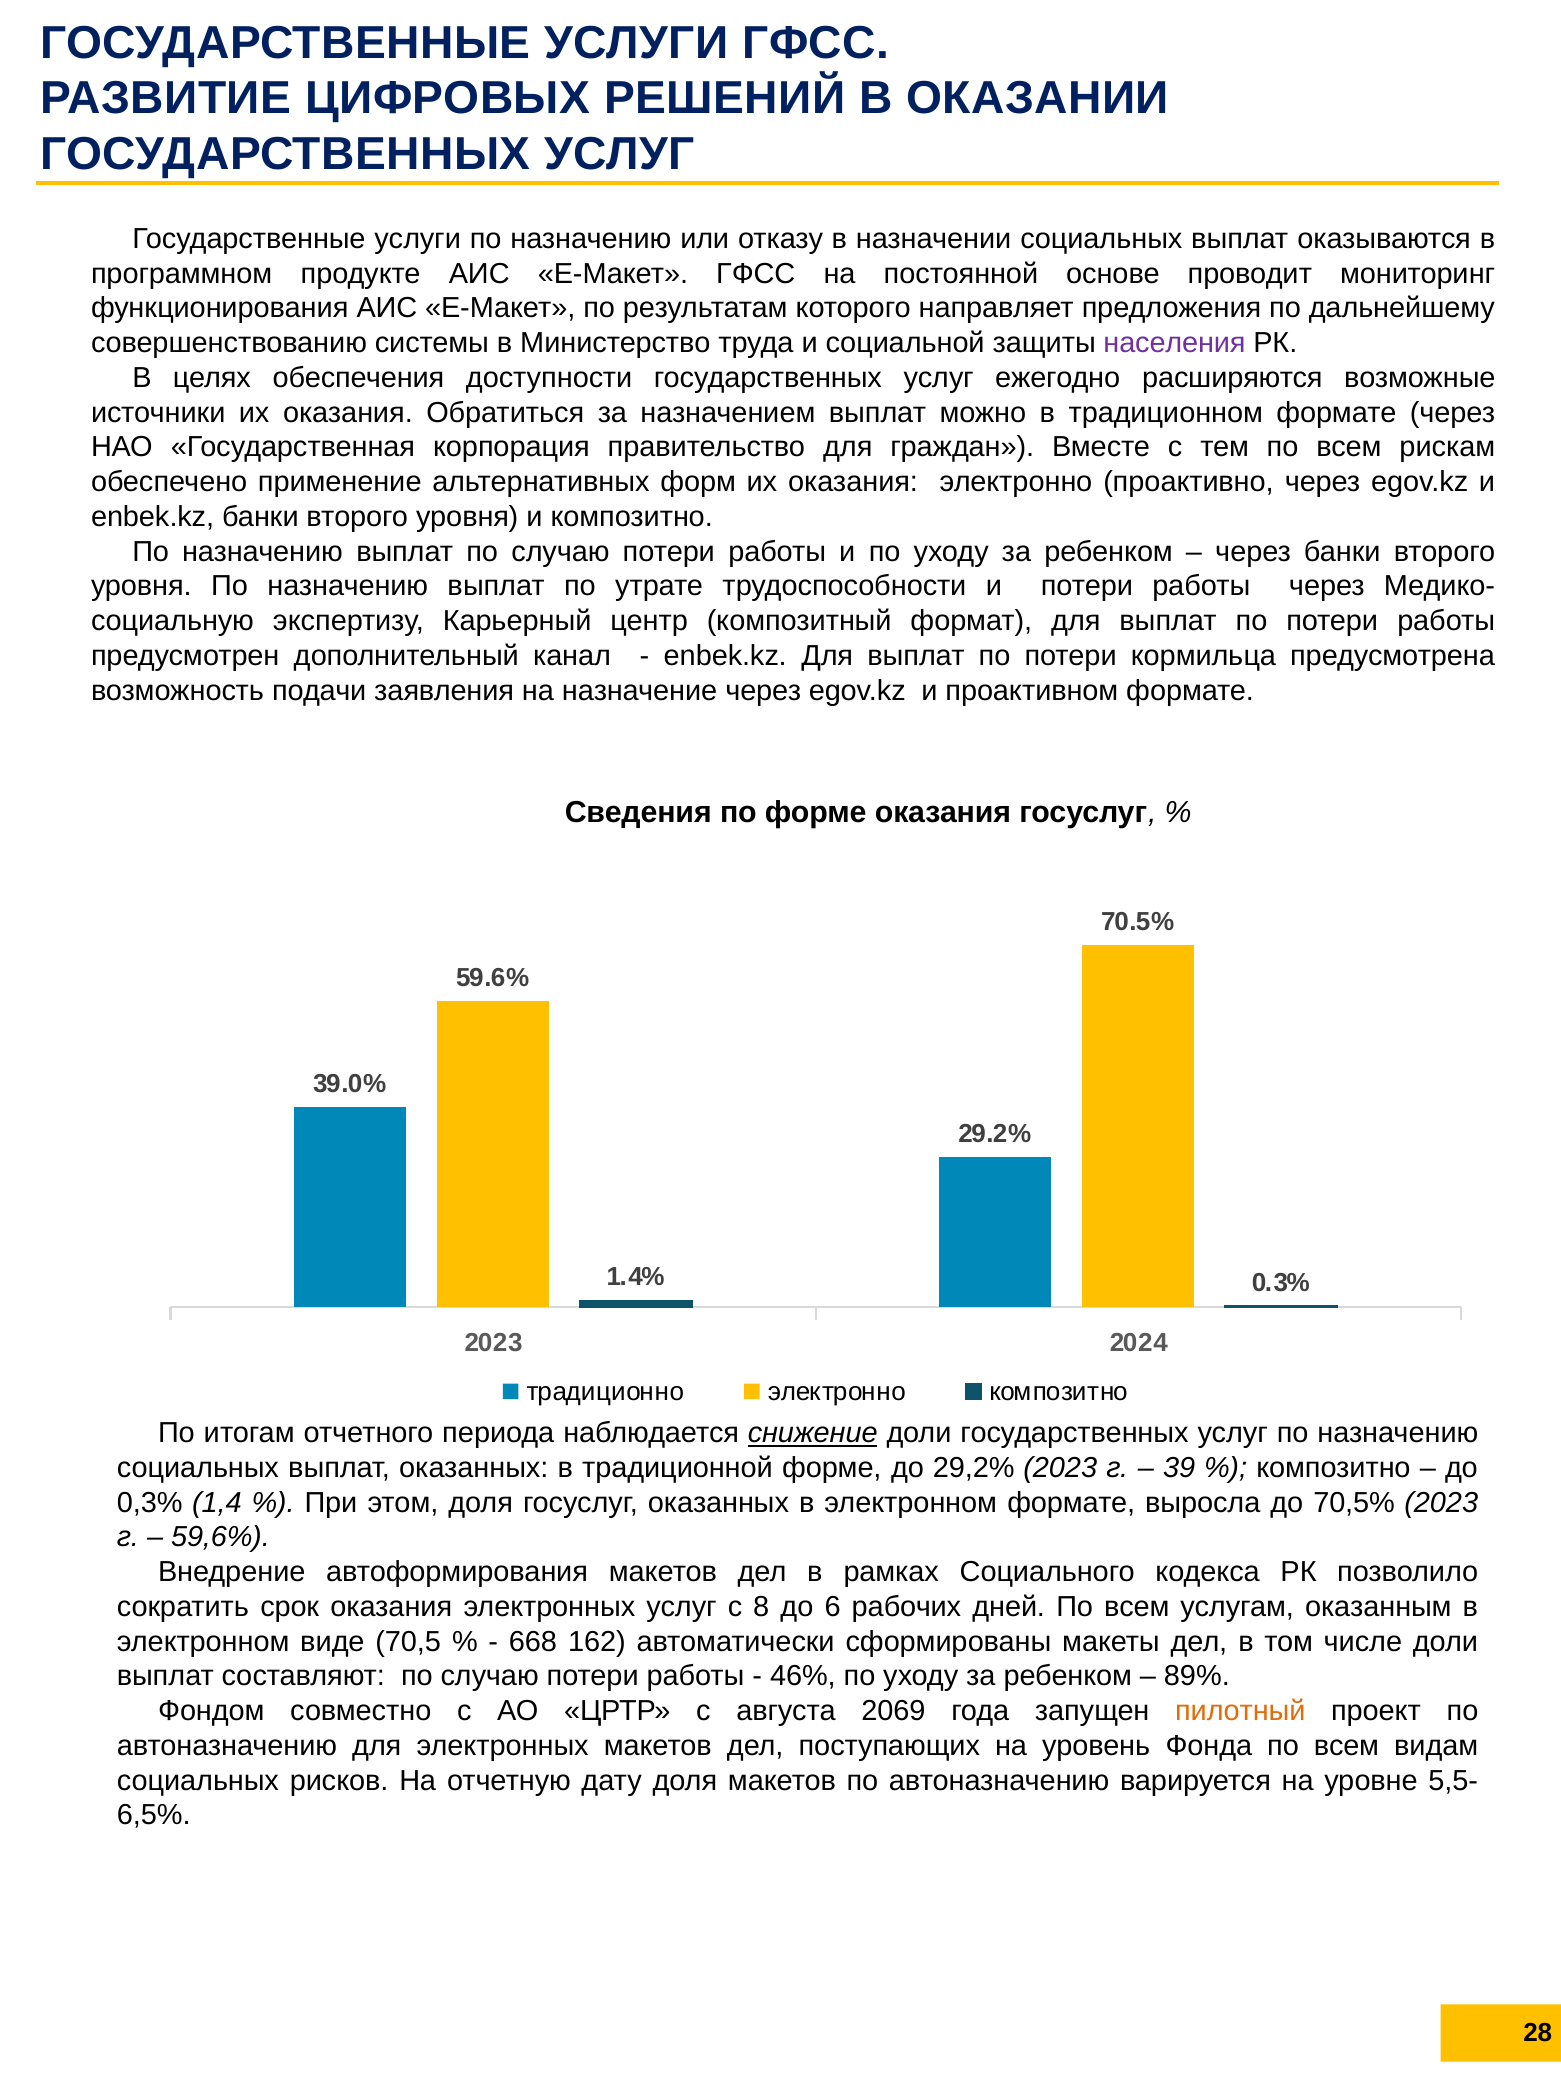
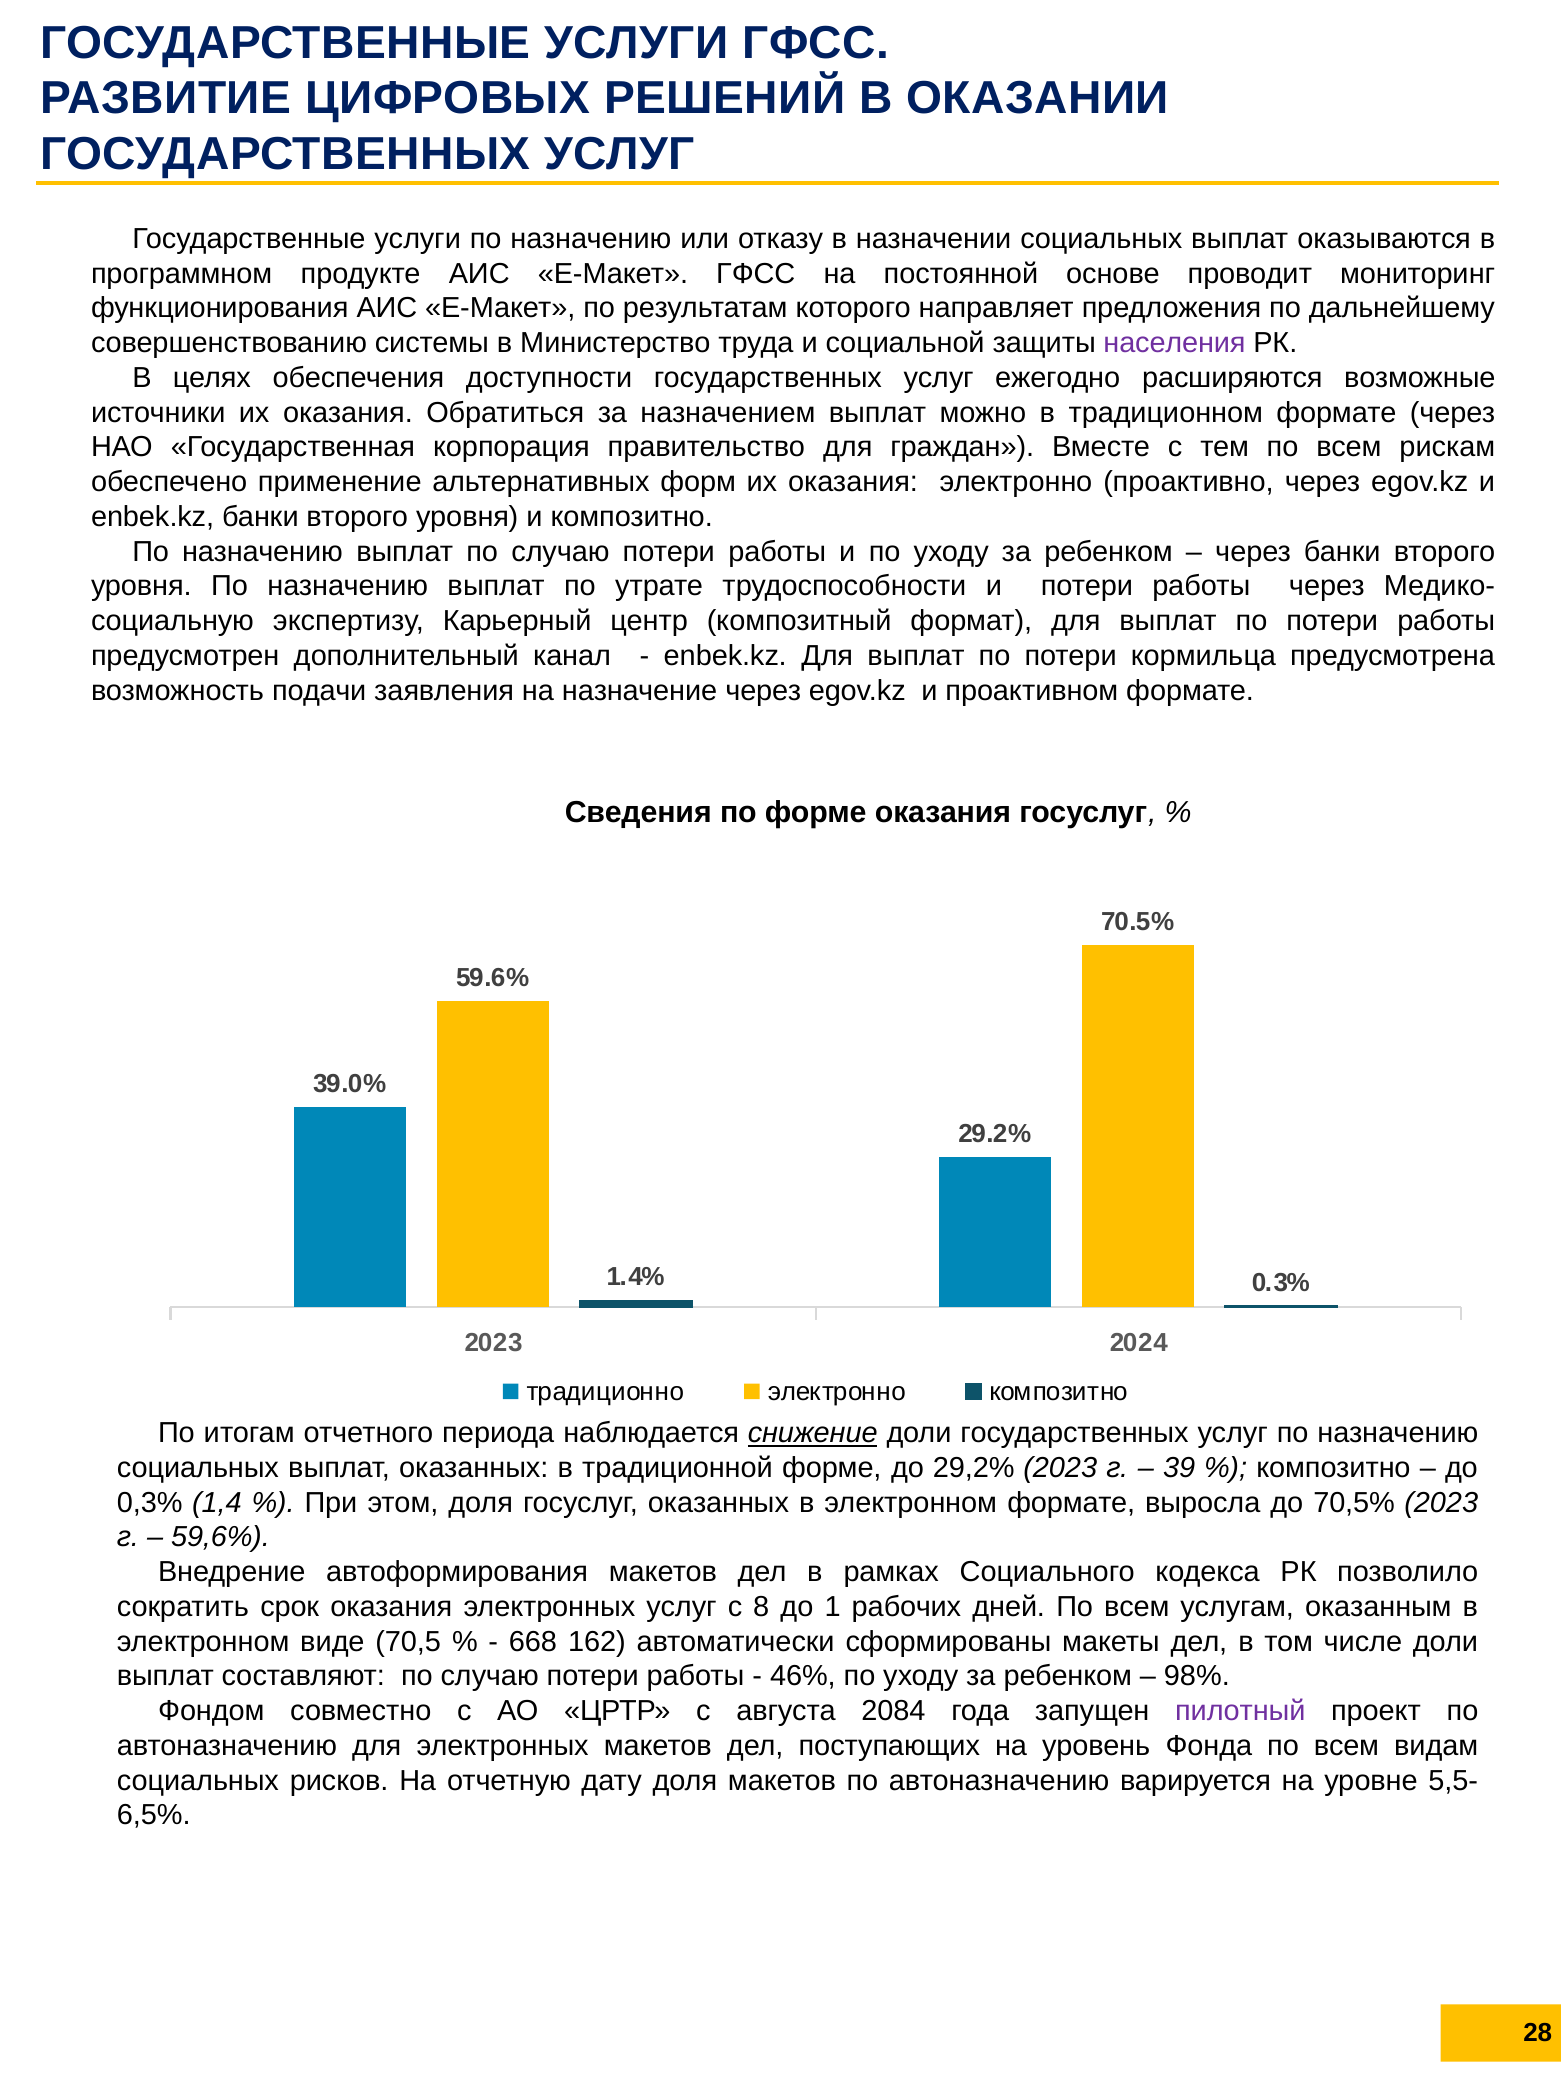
6: 6 -> 1 (833, 1607)
89%: 89% -> 98% (1197, 1677)
2069: 2069 -> 2084 (893, 1711)
пилотный colour: orange -> purple (1240, 1711)
